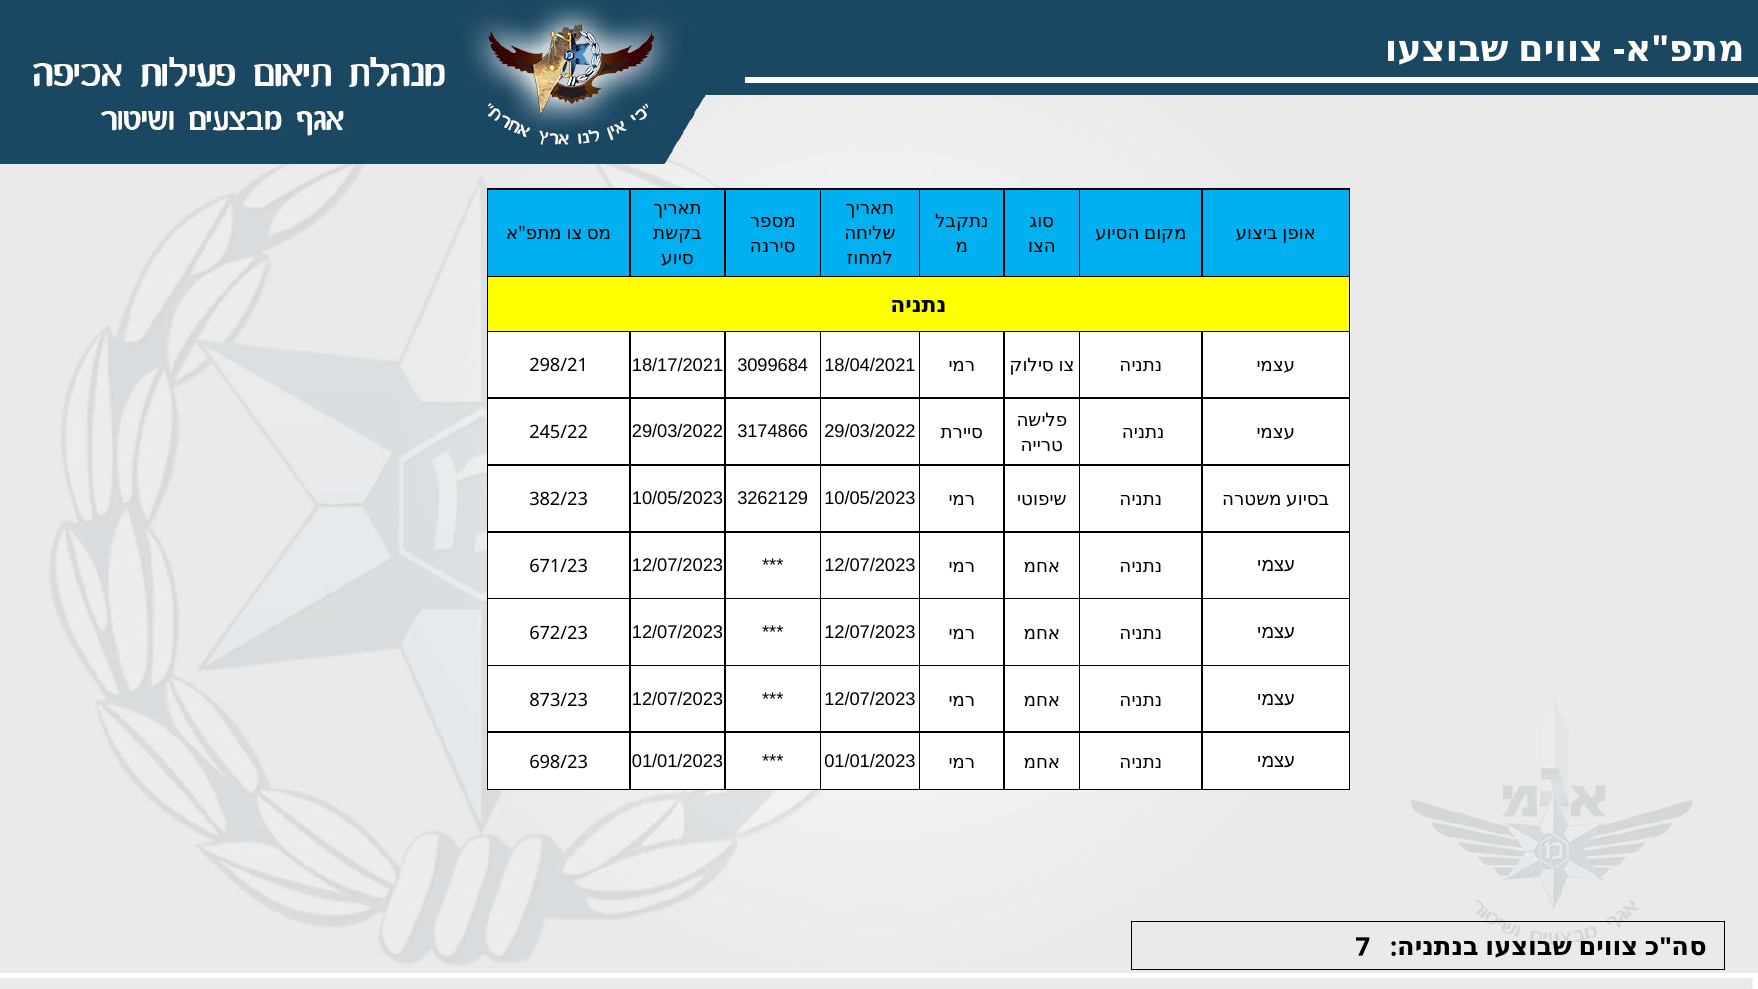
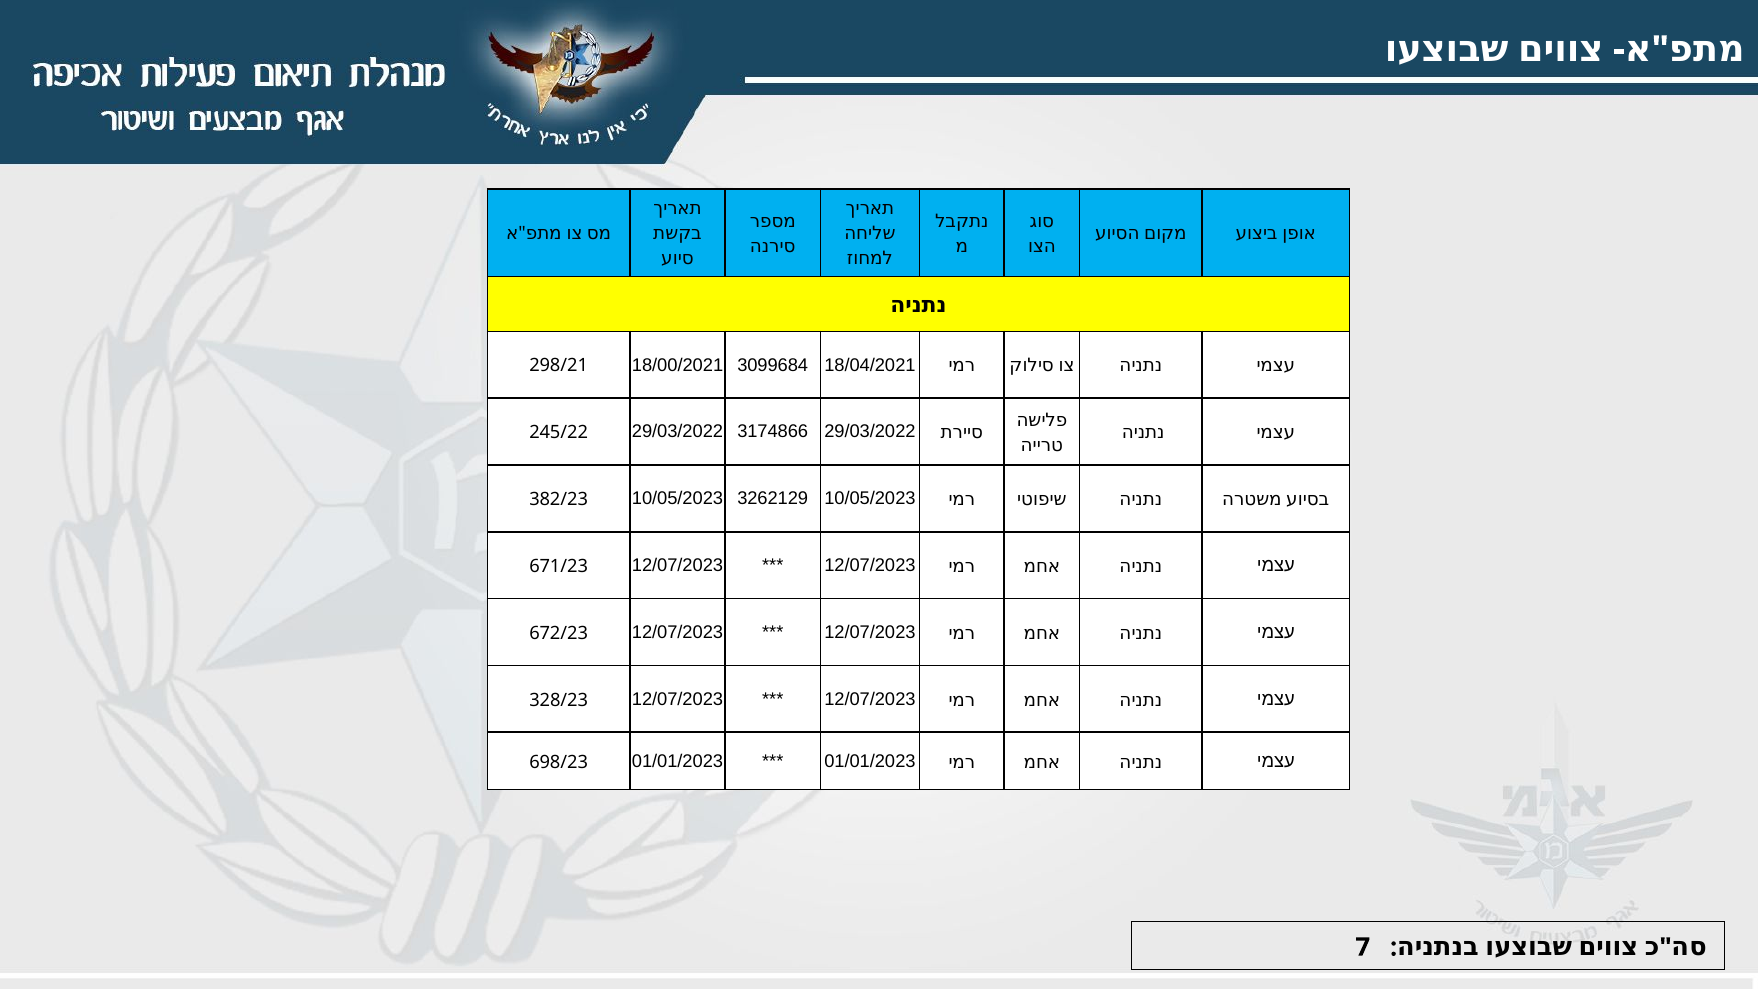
18/17/2021: 18/17/2021 -> 18/00/2021 (678, 365)
873/23: 873/23 -> 328/23 (559, 700)
